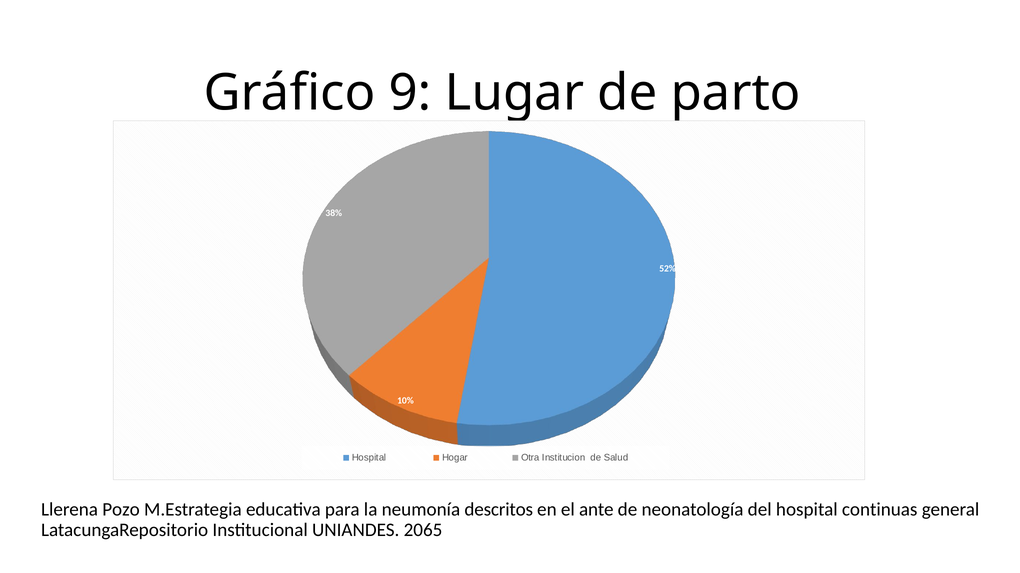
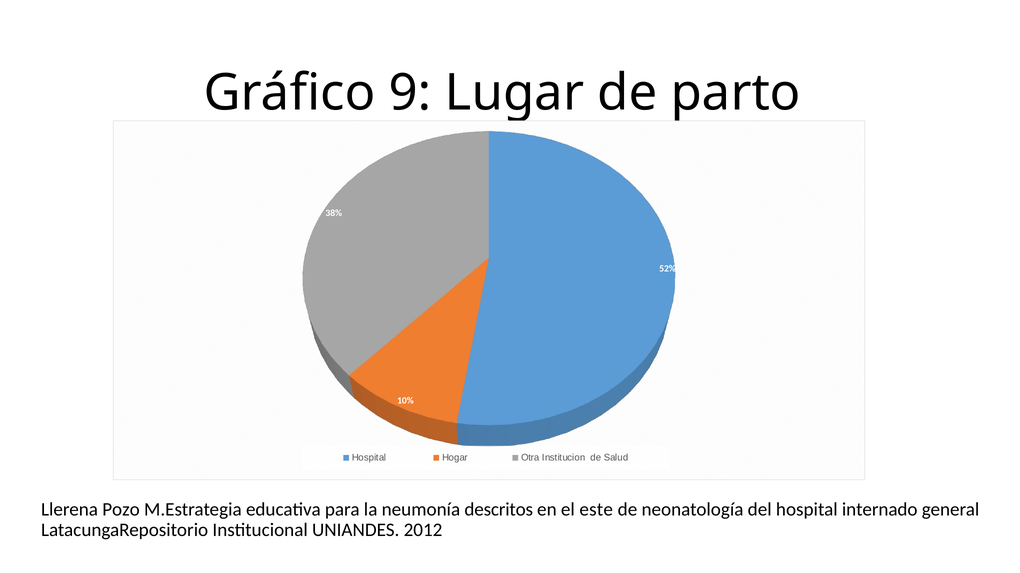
ante: ante -> este (596, 510)
continuas: continuas -> internado (880, 510)
2065: 2065 -> 2012 (423, 531)
